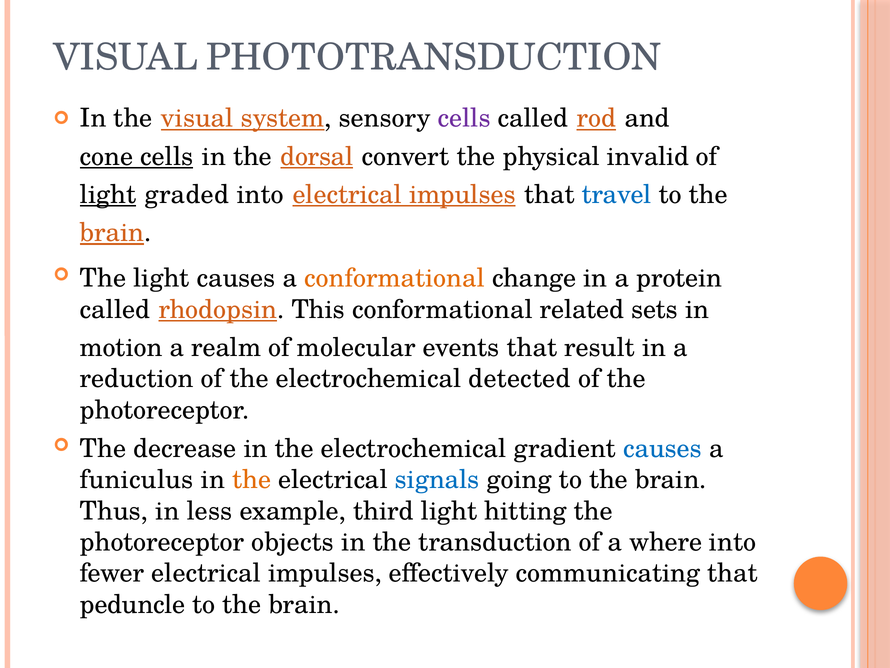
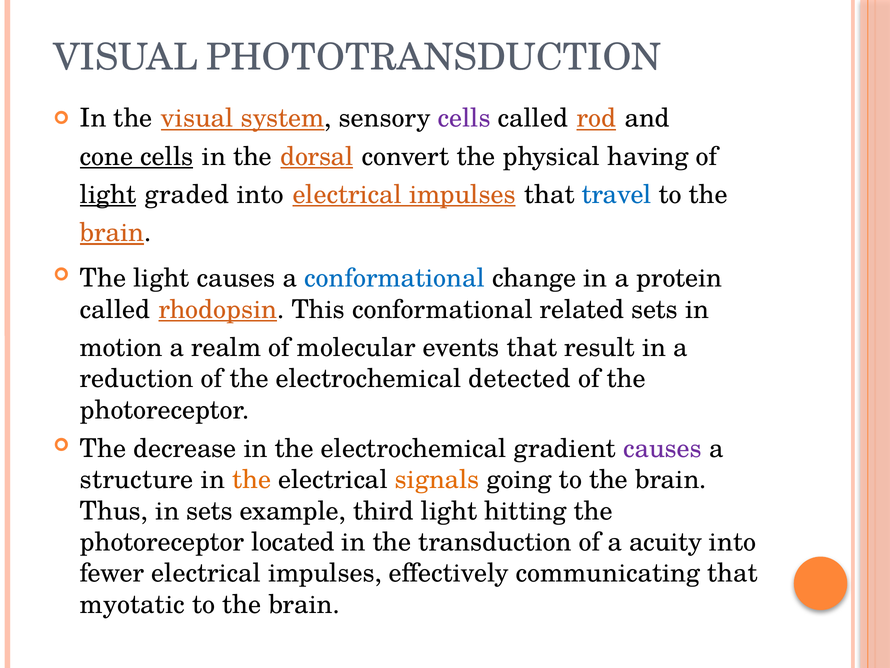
invalid: invalid -> having (648, 156)
conformational colour: orange -> blue (395, 278)
causes colour: blue -> purple (663, 448)
funiculus: funiculus -> structure (137, 479)
signals colour: blue -> orange (437, 479)
in less: less -> sets (210, 511)
objects: objects -> located (293, 542)
where: where -> acuity (666, 542)
peduncle: peduncle -> myotatic (132, 604)
